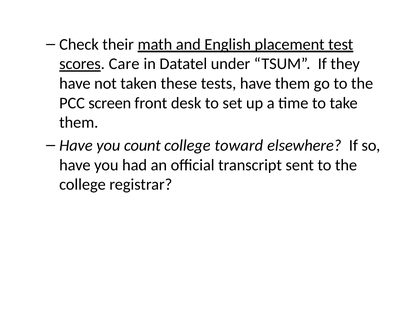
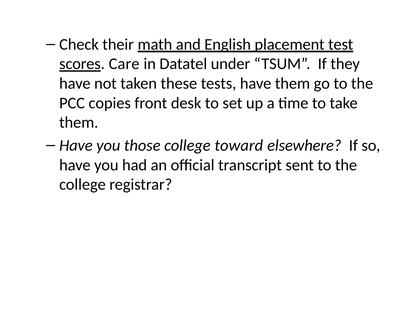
screen: screen -> copies (110, 103)
count: count -> those (142, 146)
